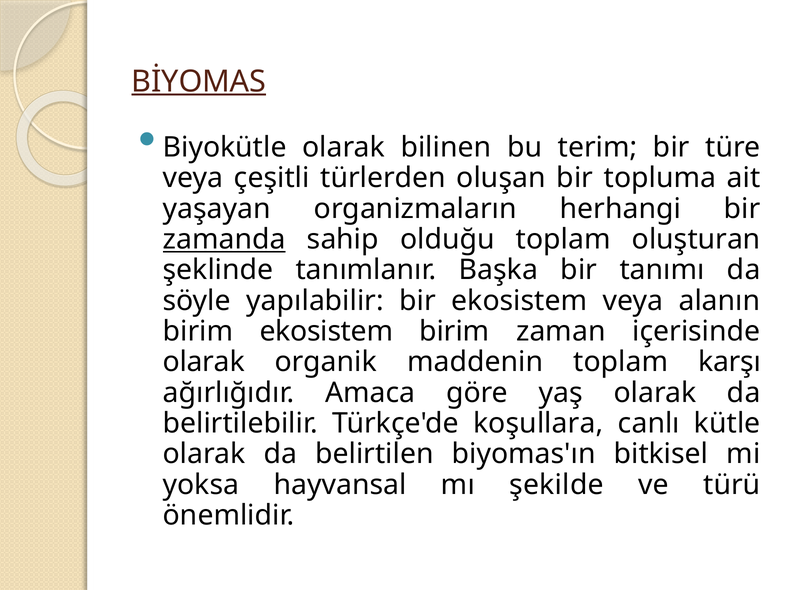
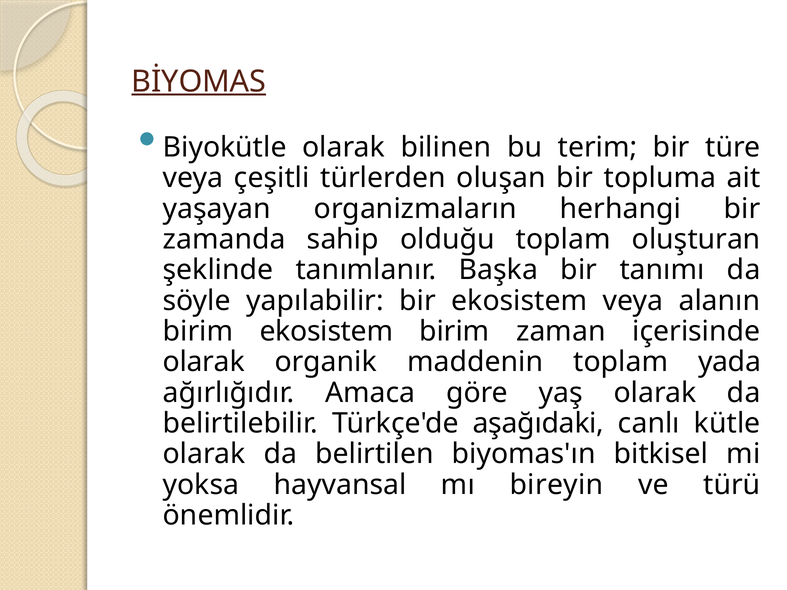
zamanda underline: present -> none (224, 240)
karşı: karşı -> yada (730, 362)
koşullara: koşullara -> aşağıdaki (538, 424)
şekilde: şekilde -> bireyin (557, 485)
